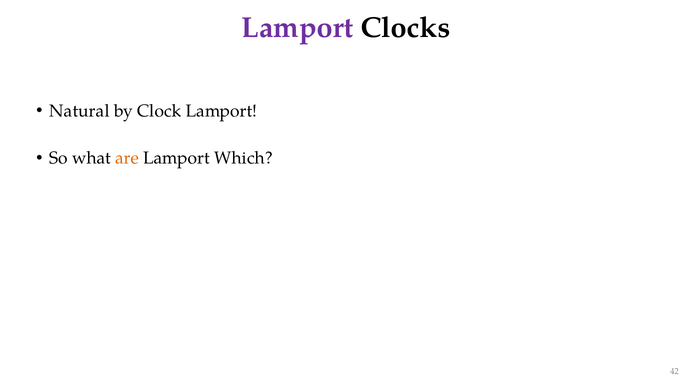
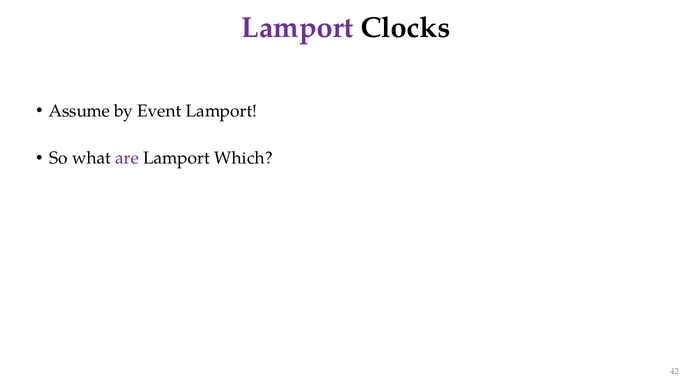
Natural: Natural -> Assume (80, 111)
Clock: Clock -> Event (159, 111)
are colour: orange -> purple (127, 158)
